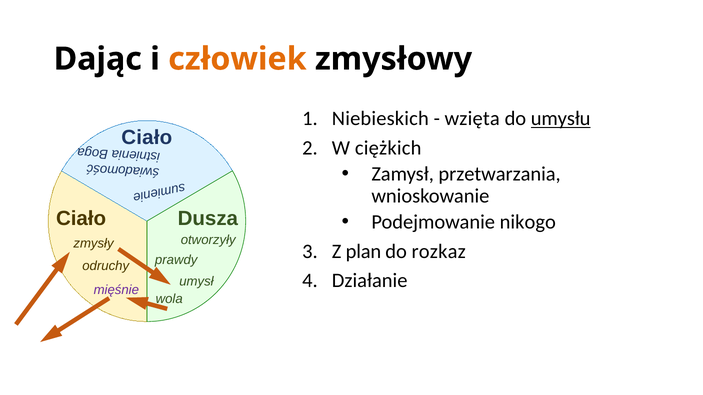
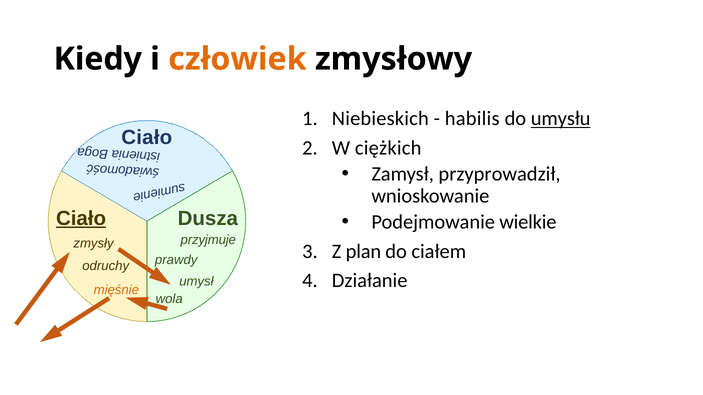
Dając: Dając -> Kiedy (98, 59)
wzięta: wzięta -> habilis (472, 119)
przetwarzania: przetwarzania -> przyprowadził (500, 174)
Ciało underline: none -> present (81, 219)
nikogo: nikogo -> wielkie (528, 222)
otworzyły: otworzyły -> przyjmuje (208, 240)
rozkaz: rozkaz -> ciałem (439, 252)
mięśnie colour: purple -> orange (116, 290)
